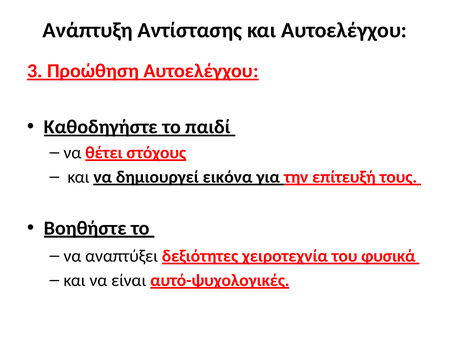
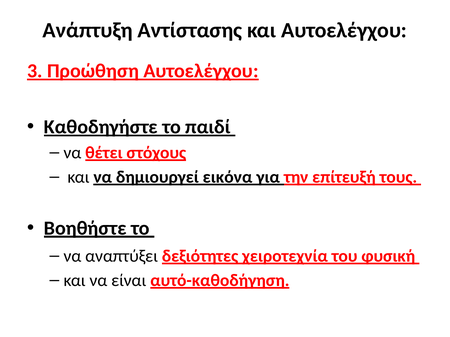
φυσικά: φυσικά -> φυσική (388, 256)
αυτό-ψυχολογικές: αυτό-ψυχολογικές -> αυτό-καθοδήγηση (220, 281)
